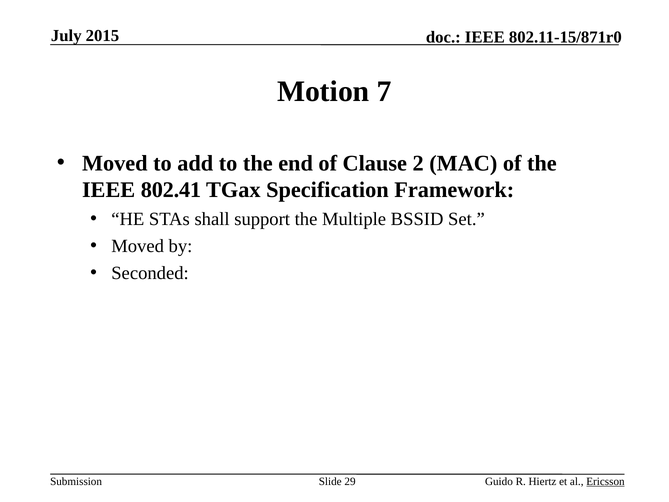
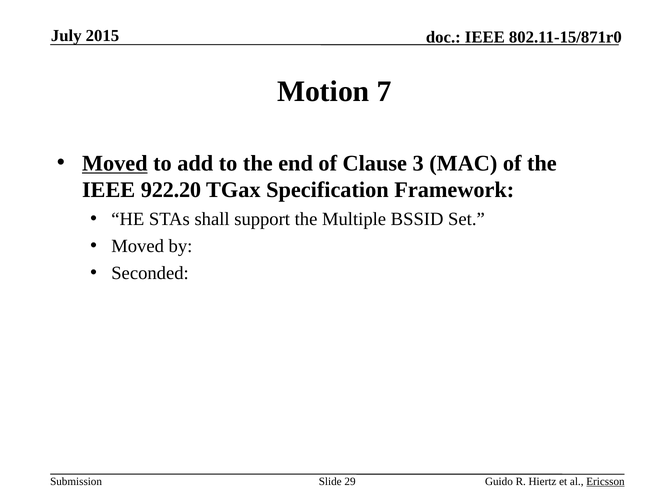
Moved underline: none -> present (115, 163)
2: 2 -> 3 (418, 163)
802.41: 802.41 -> 922.20 (171, 190)
